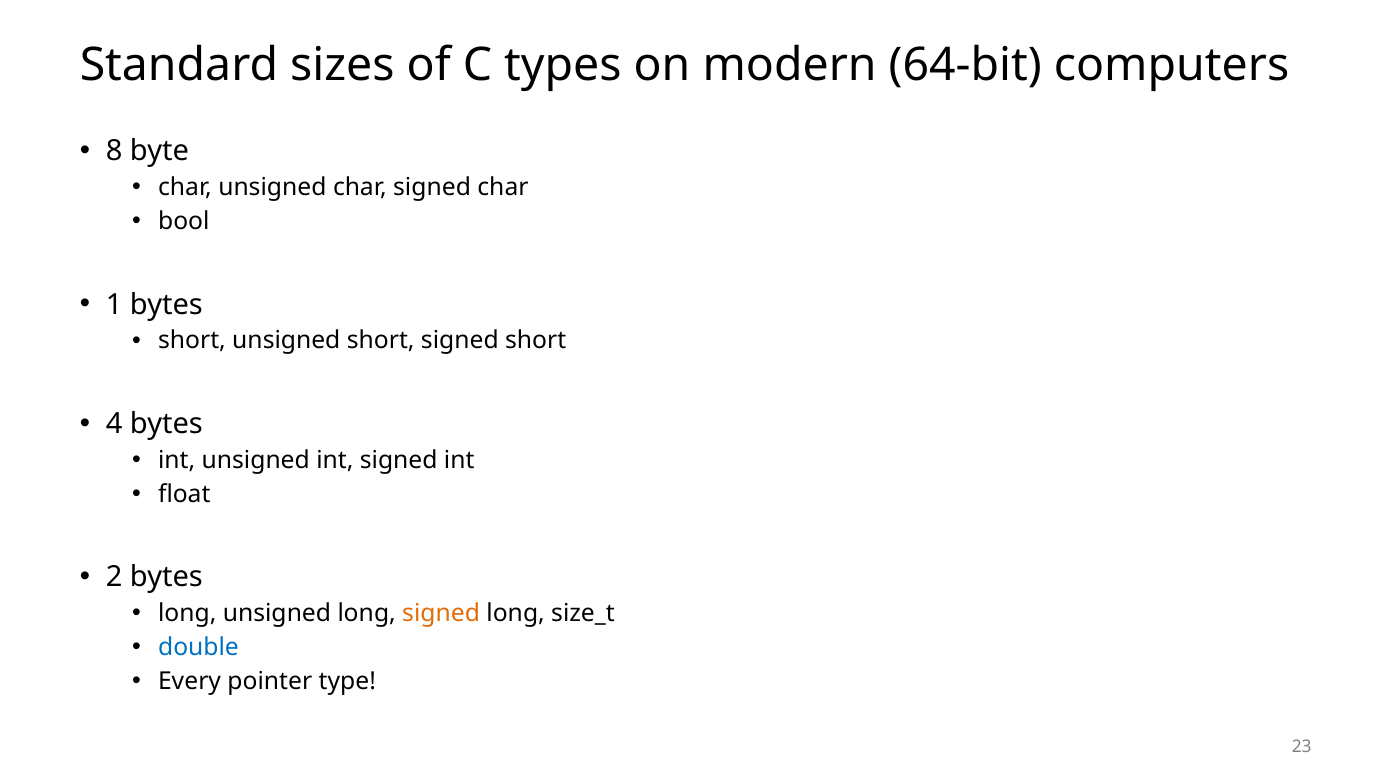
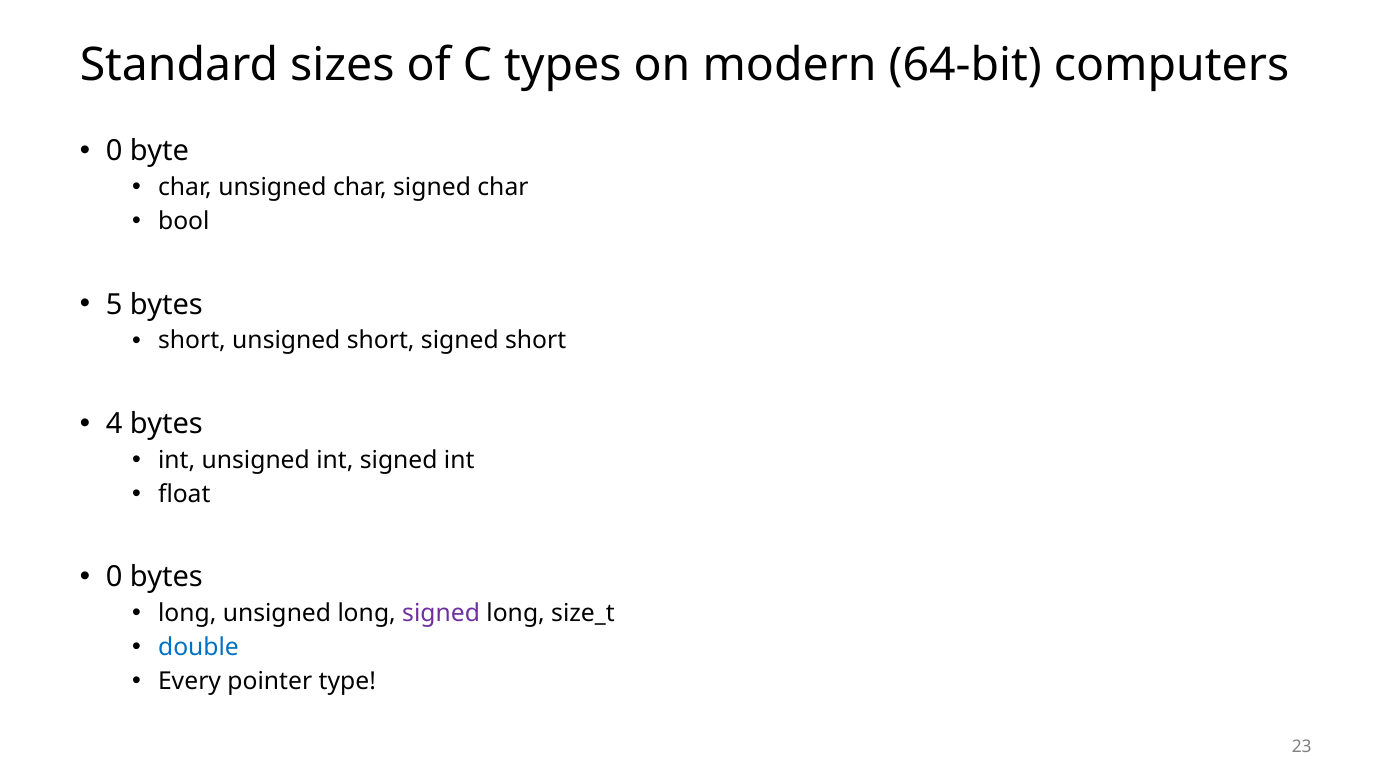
8: 8 -> 0 (114, 151)
1: 1 -> 5 (114, 304)
2: 2 -> 0 (114, 577)
signed colour: orange -> purple (441, 613)
